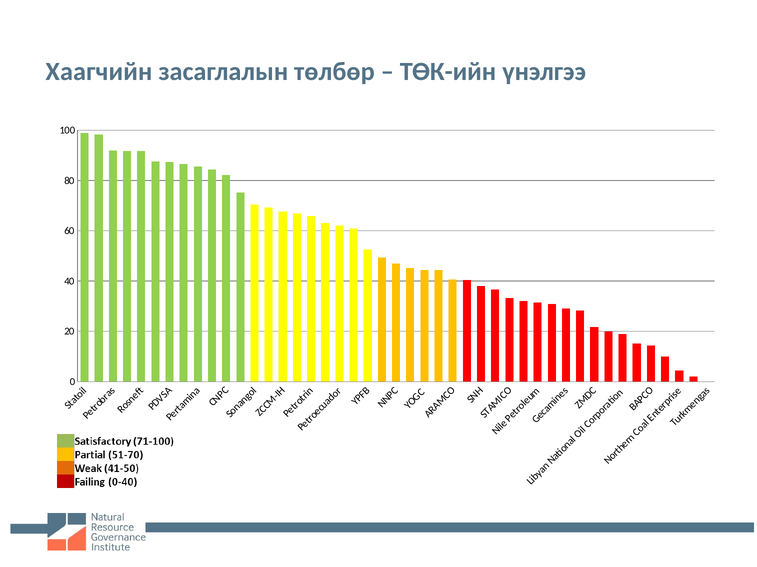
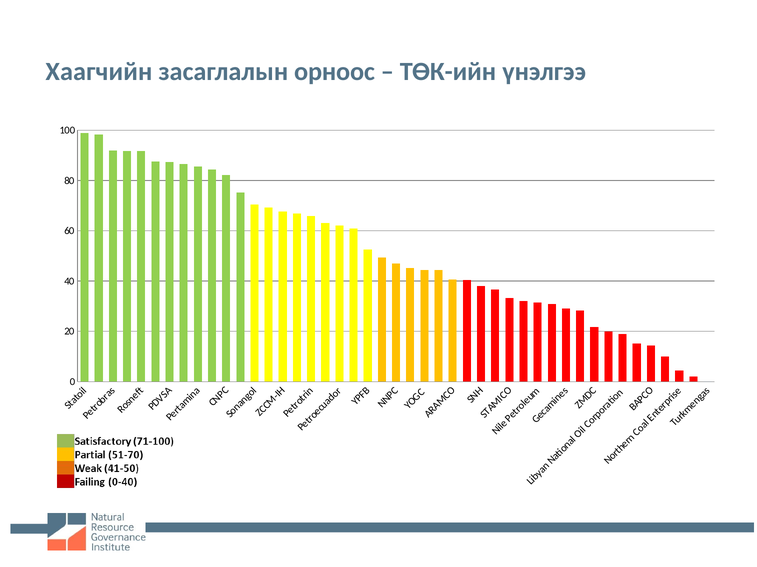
төлбөр: төлбөр -> орноос (335, 72)
